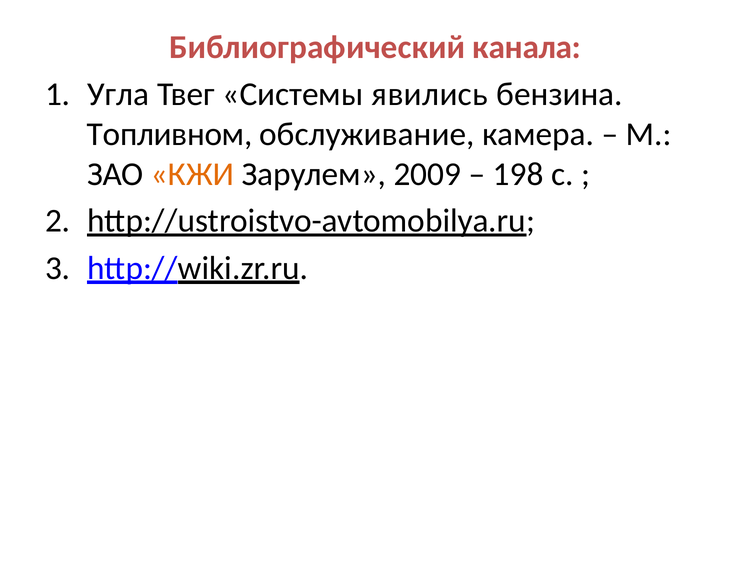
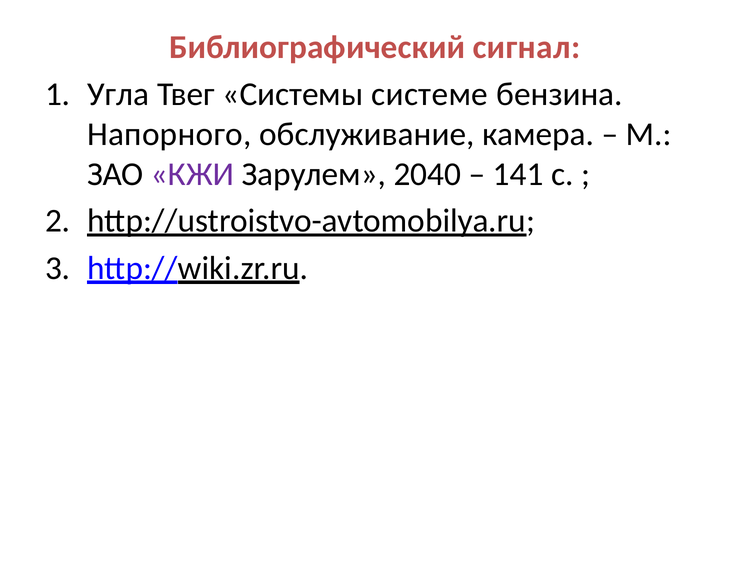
канала: канала -> сигнал (526, 47)
явились: явились -> системе (430, 94)
Топливном: Топливном -> Напорного (169, 134)
КЖИ colour: orange -> purple (193, 174)
2009: 2009 -> 2040 (427, 174)
198: 198 -> 141 (518, 174)
